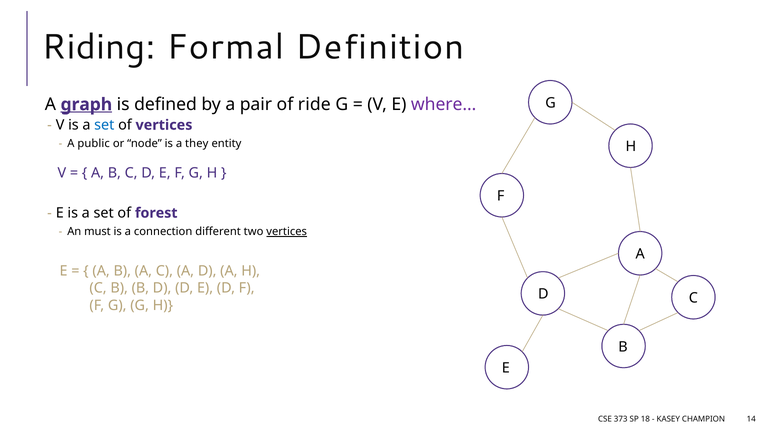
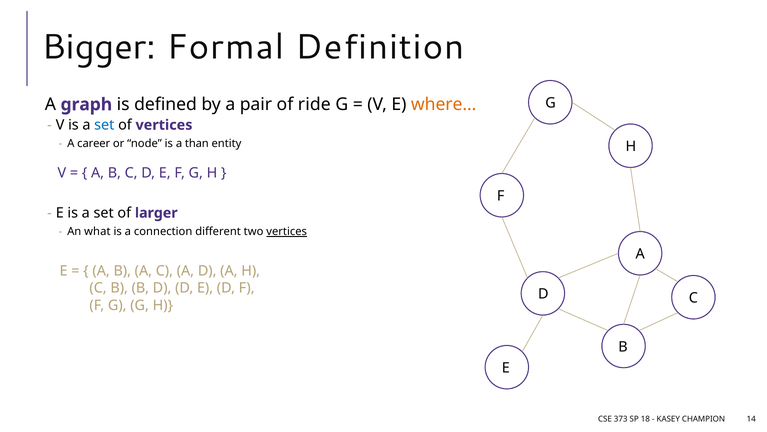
Riding: Riding -> Bigger (99, 47)
graph underline: present -> none (86, 104)
where… colour: purple -> orange (444, 104)
public: public -> career (94, 143)
they: they -> than (197, 143)
forest: forest -> larger (156, 213)
must: must -> what (97, 231)
